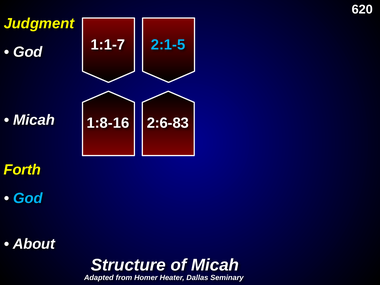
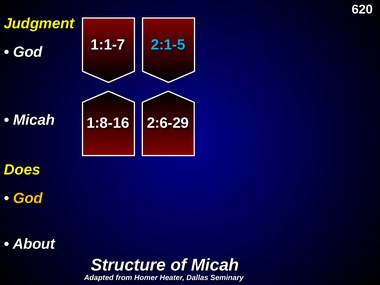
2:6-83: 2:6-83 -> 2:6-29 (168, 123)
Forth: Forth -> Does (22, 170)
God colour: light blue -> yellow (28, 198)
